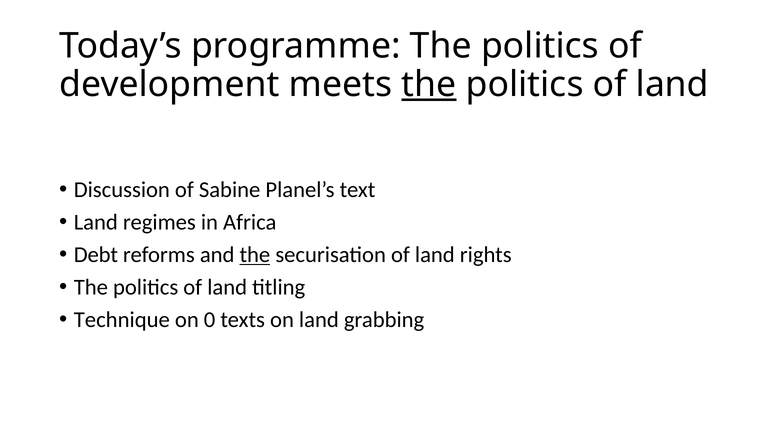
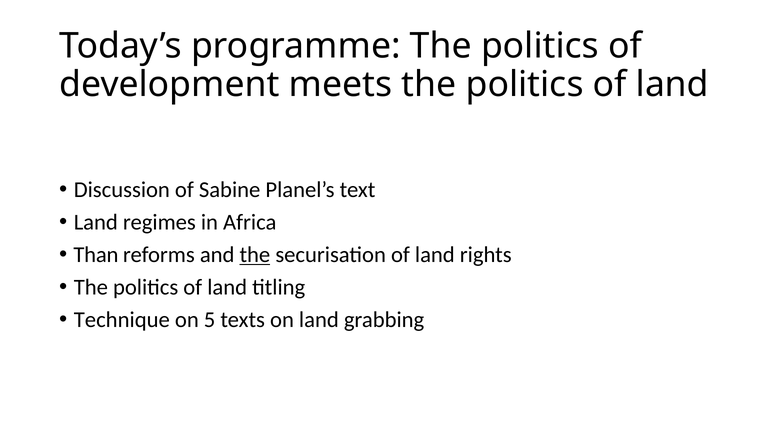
the underline: present -> none (429, 84)
Debt: Debt -> Than (96, 255)
0: 0 -> 5 (210, 320)
